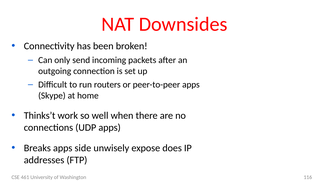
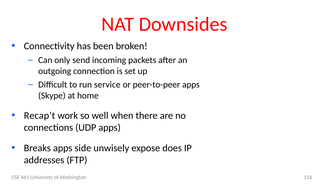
routers: routers -> service (107, 85)
Thinks’t: Thinks’t -> Recap’t (40, 116)
